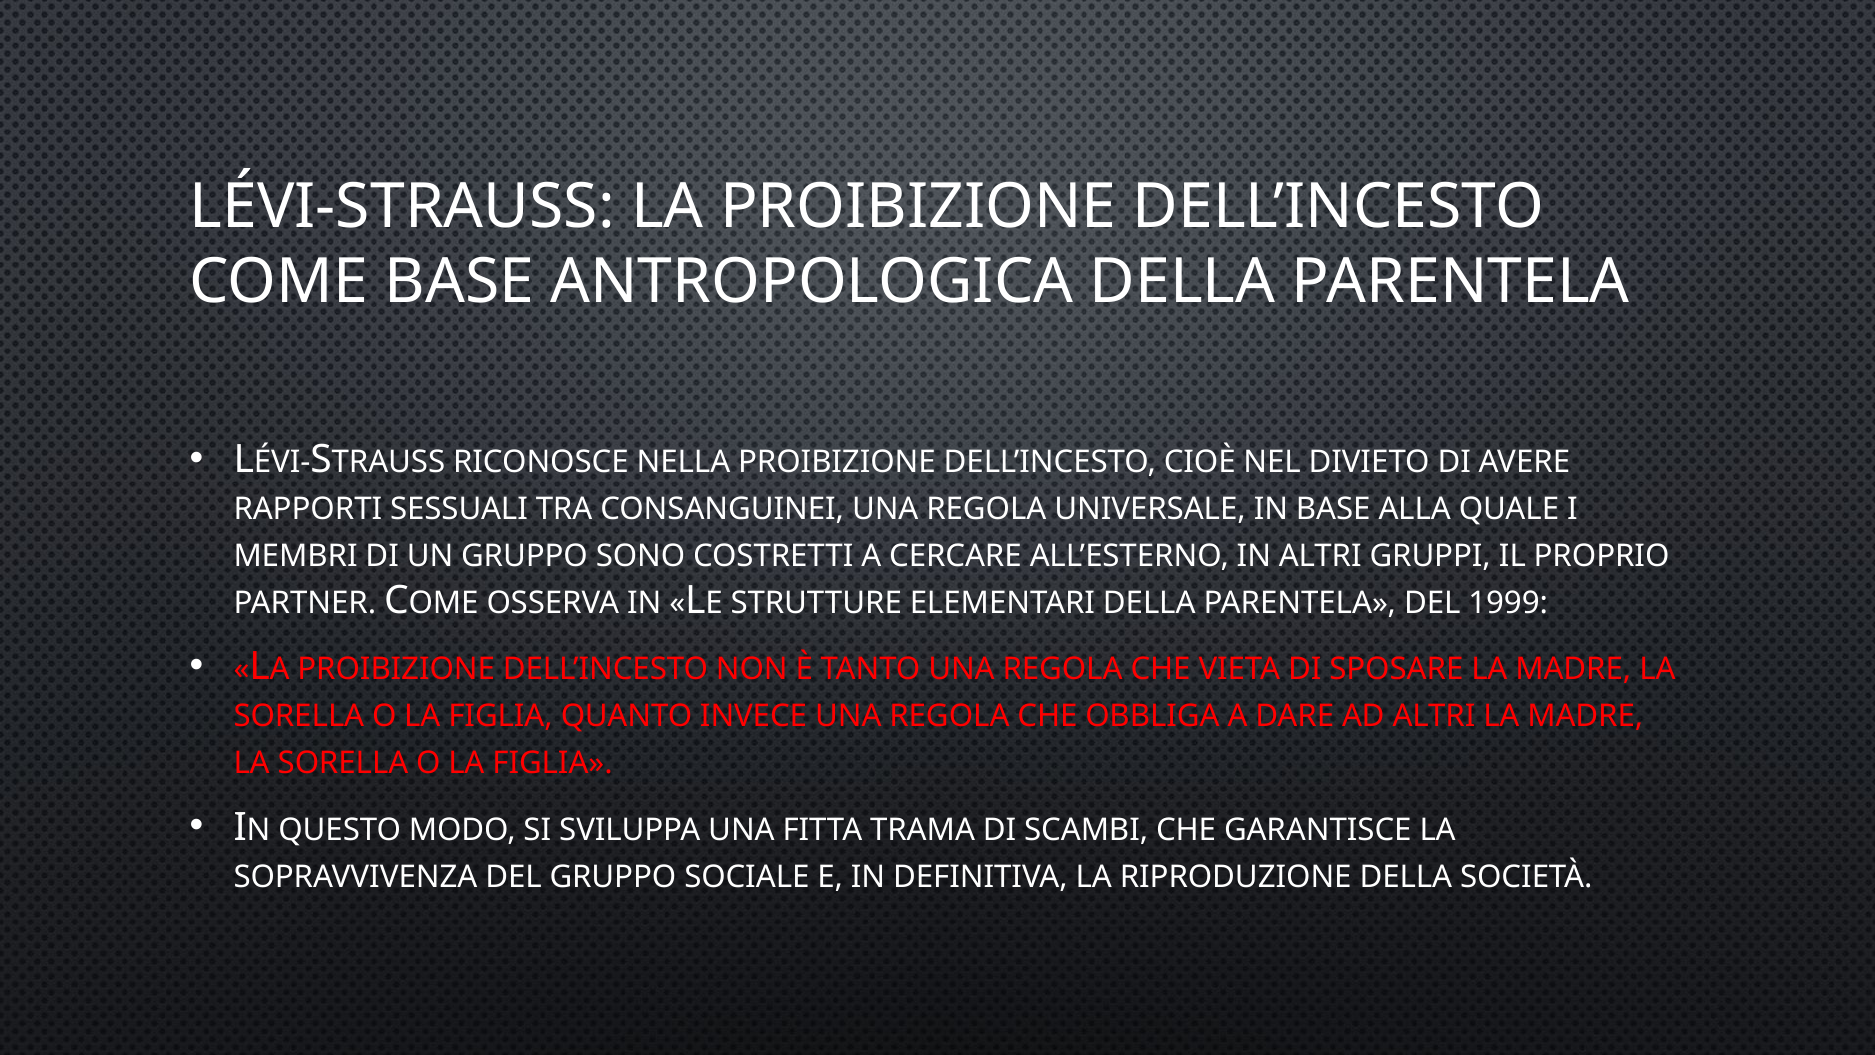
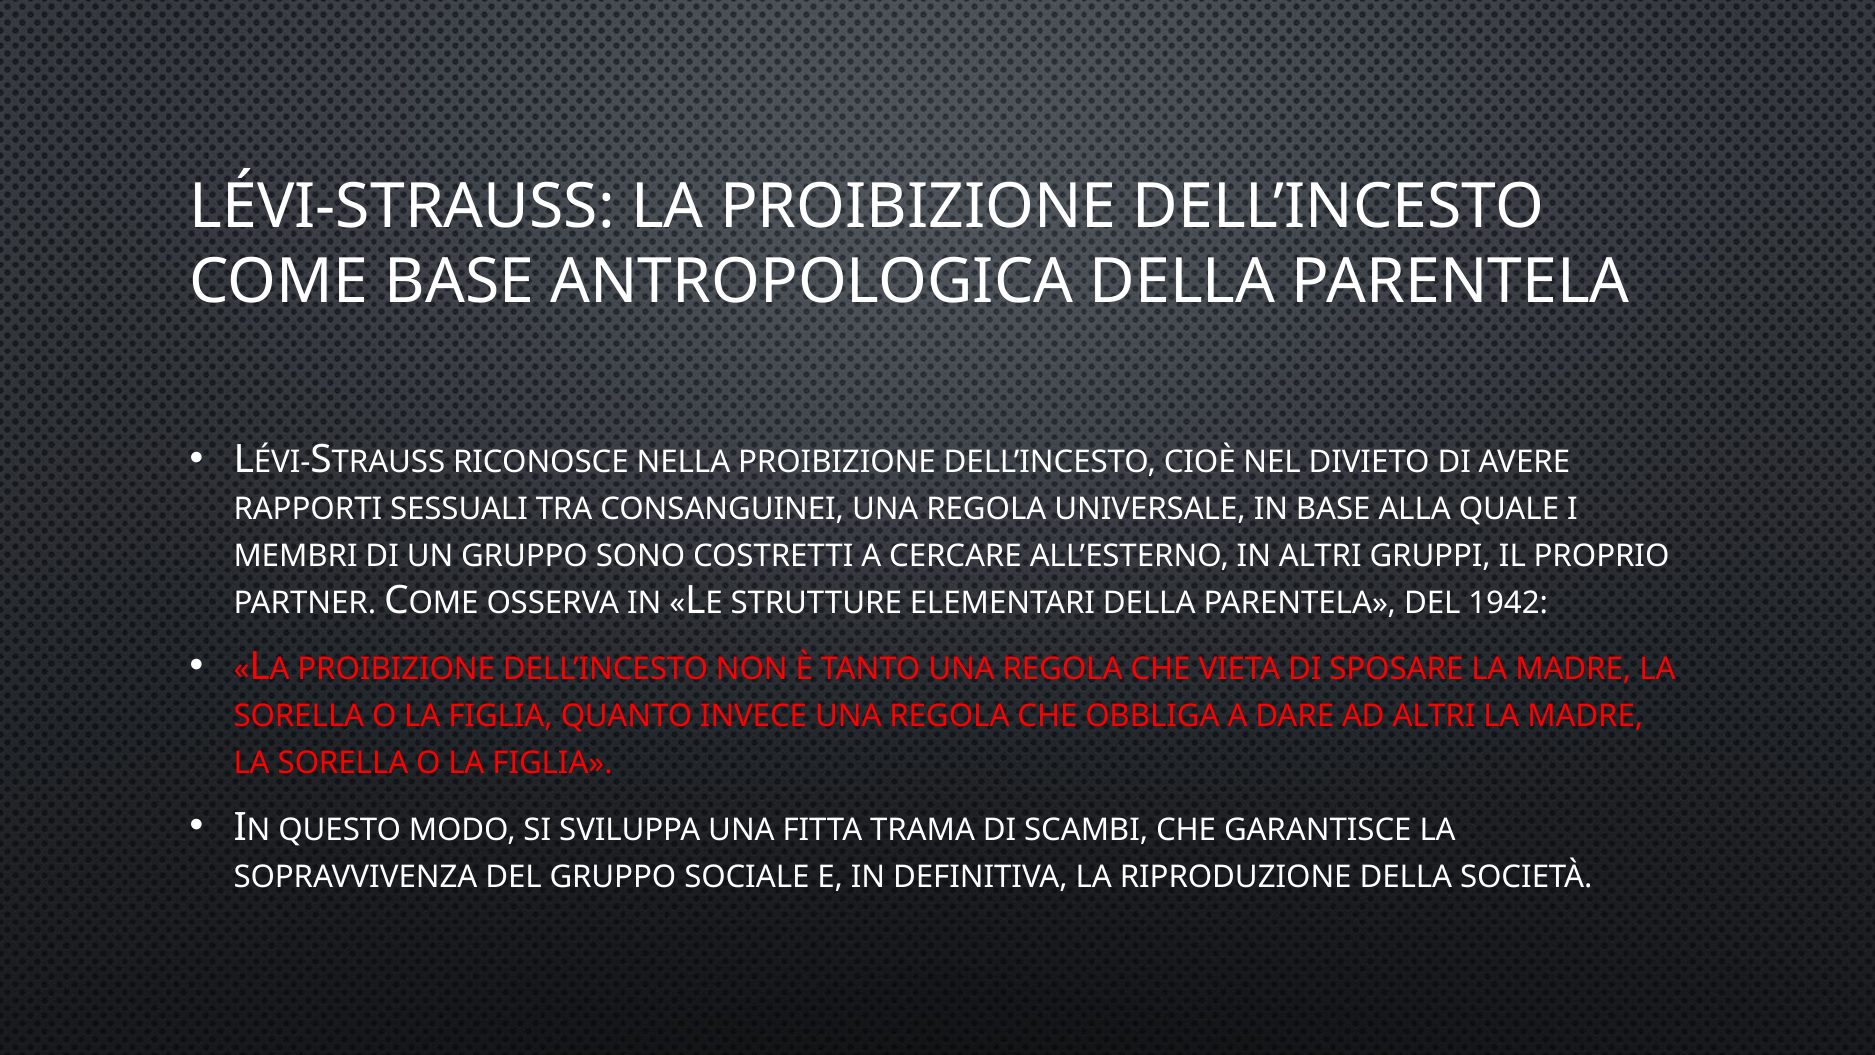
1999: 1999 -> 1942 (1508, 603)
